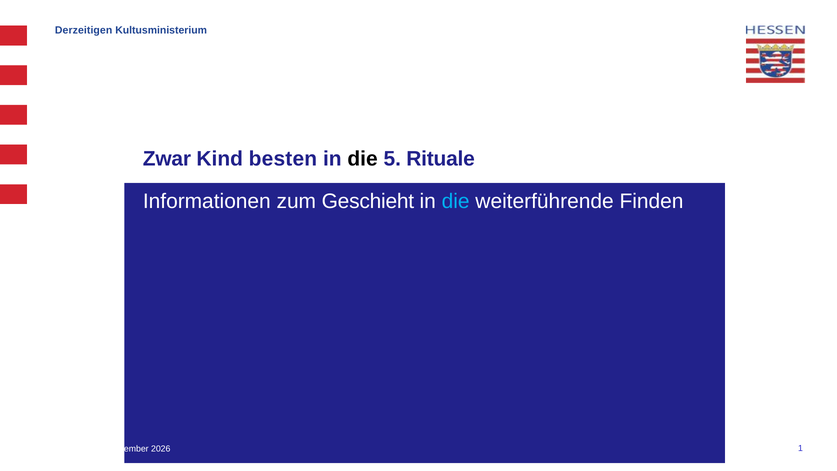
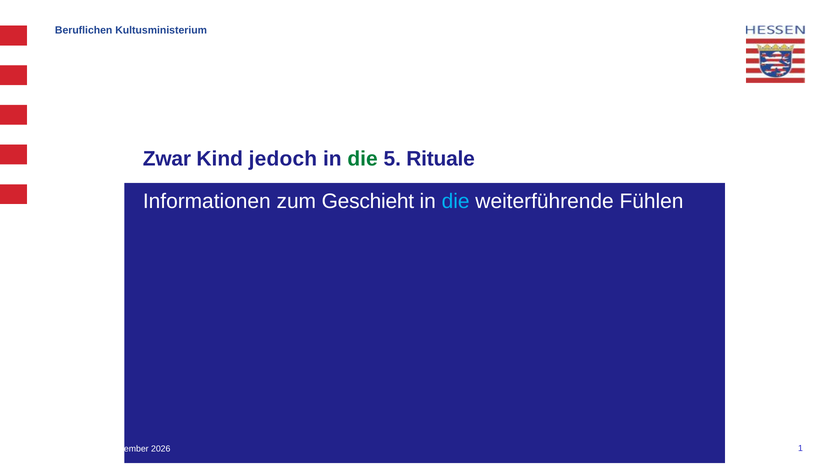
Derzeitigen: Derzeitigen -> Beruflichen (84, 30)
besten: besten -> jedoch (283, 159)
die colour: black -> green (363, 159)
Finden: Finden -> Fühlen (652, 201)
